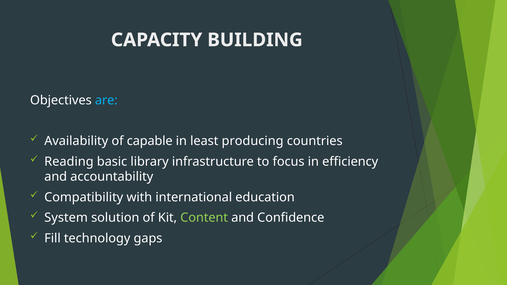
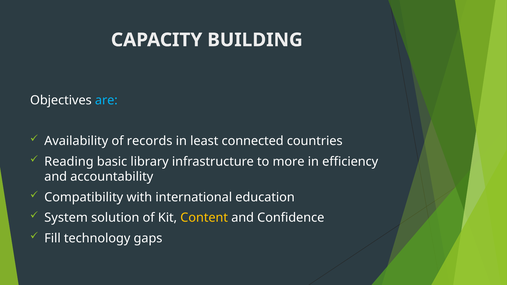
capable: capable -> records (150, 141)
producing: producing -> connected (253, 141)
focus: focus -> more (289, 162)
Content colour: light green -> yellow (204, 218)
